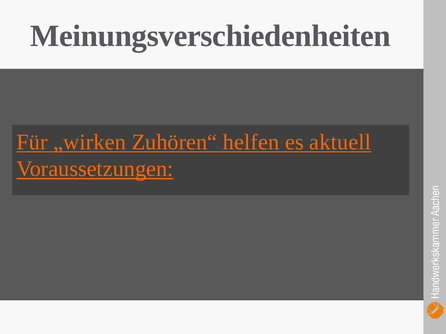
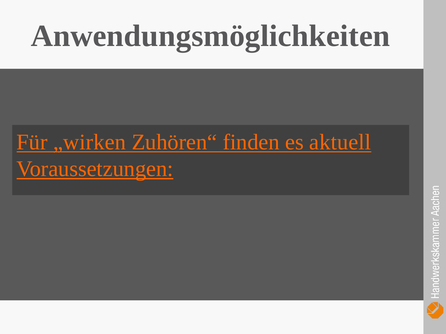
Meinungsverschiedenheiten: Meinungsverschiedenheiten -> Anwendungsmöglichkeiten (210, 36)
helfen: helfen -> finden (251, 142)
